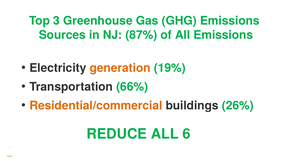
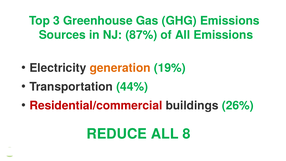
66%: 66% -> 44% (132, 87)
Residential/commercial colour: orange -> red (96, 105)
6: 6 -> 8 (187, 134)
